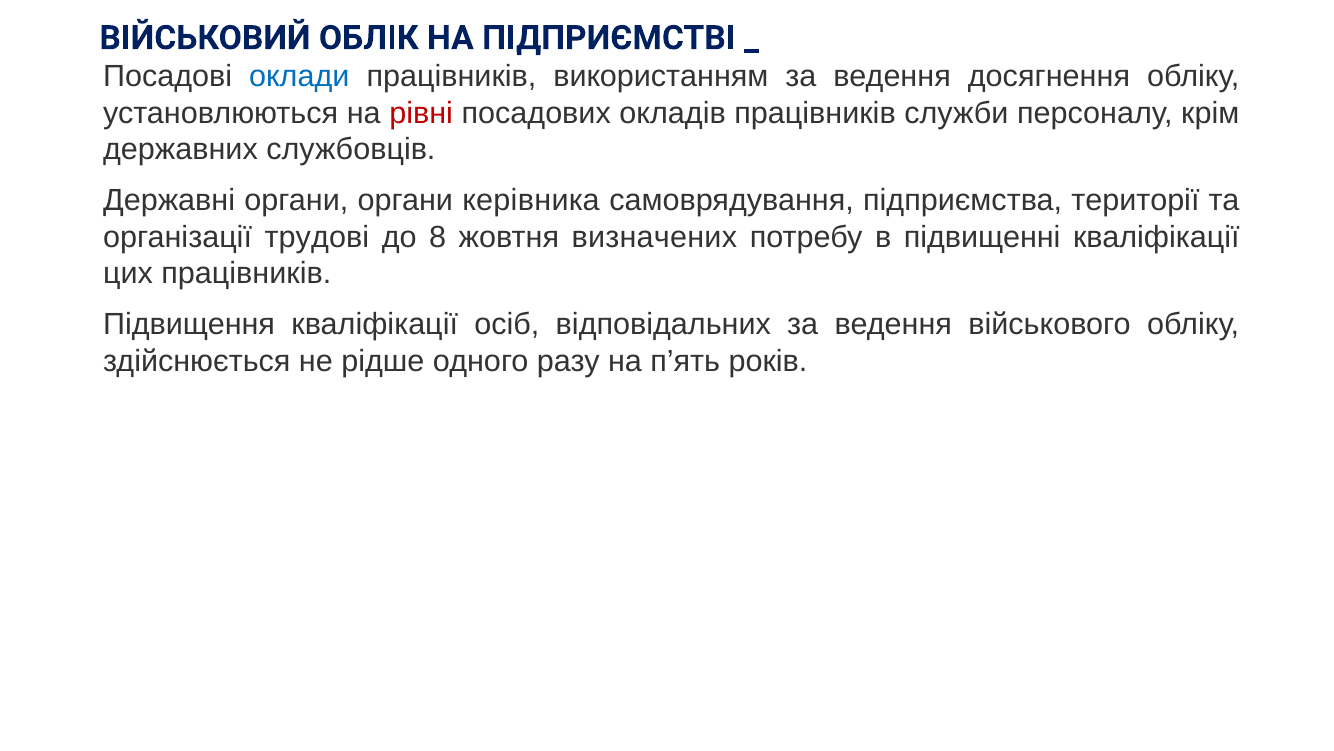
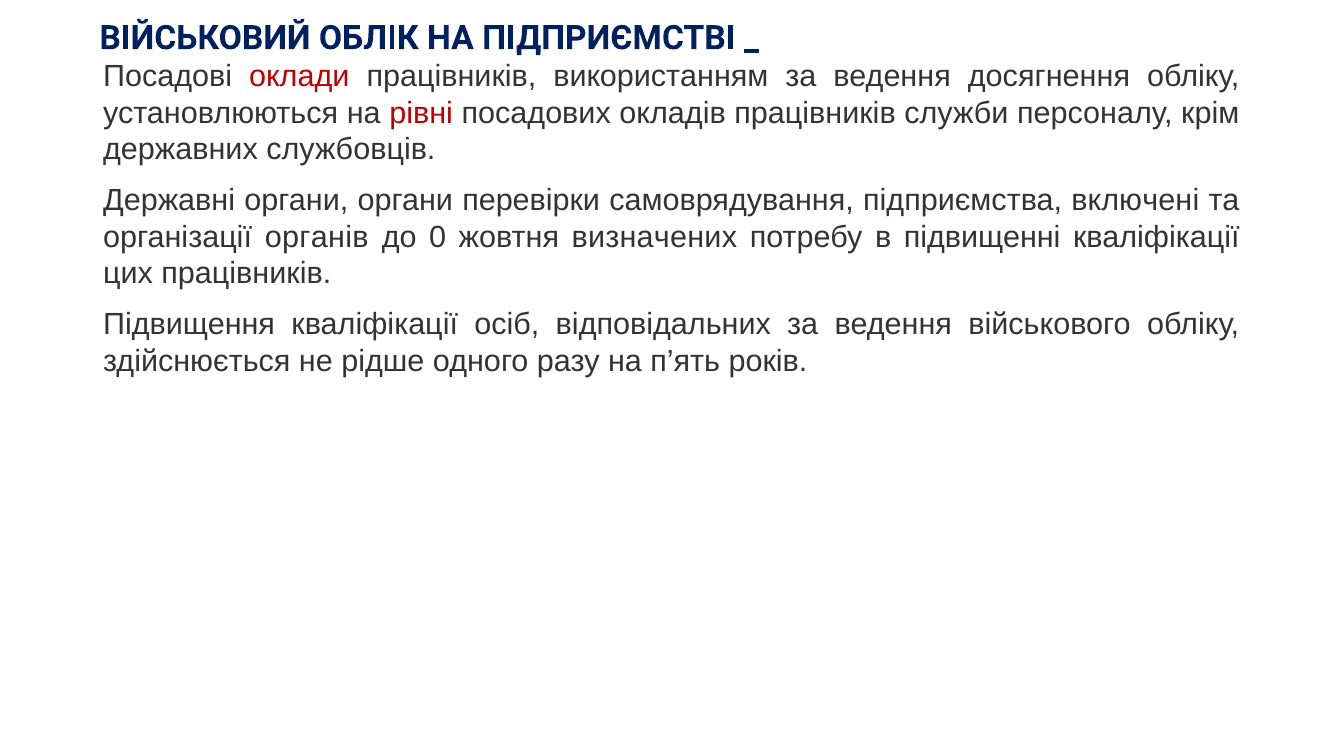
оклади colour: blue -> red (299, 76)
керівника: керівника -> перевірки (531, 200)
території: території -> включені (1135, 200)
трудові: трудові -> органів (317, 237)
8: 8 -> 0 (438, 237)
